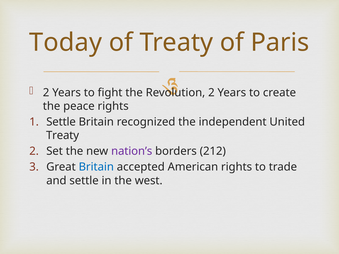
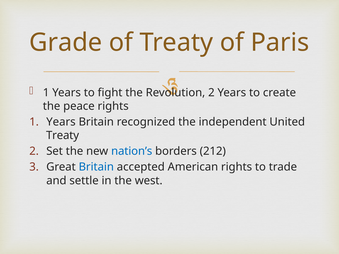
Today: Today -> Grade (66, 42)
2: 2 -> 1 (46, 93)
Settle: Settle -> Years (61, 122)
nation’s colour: purple -> blue (132, 151)
